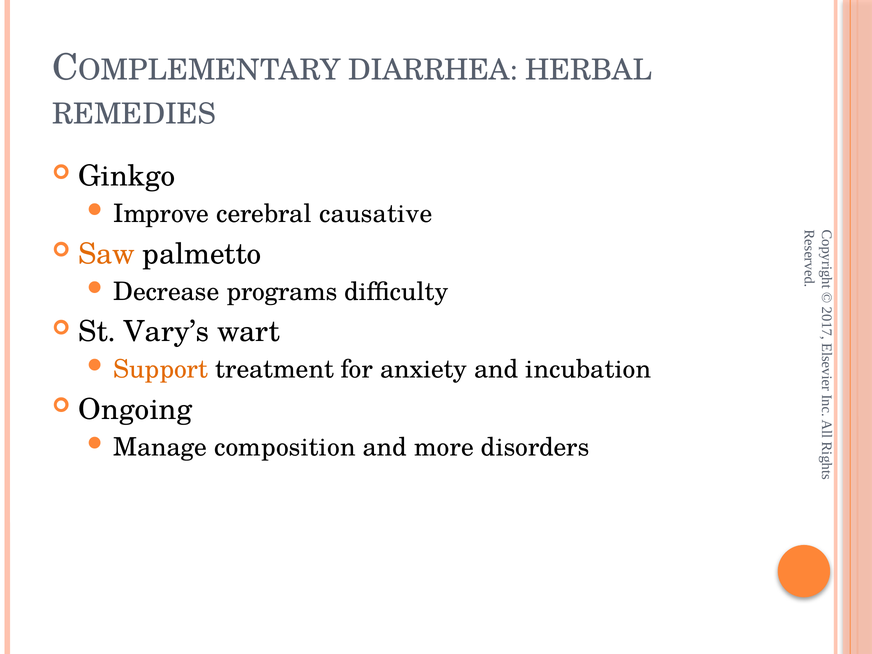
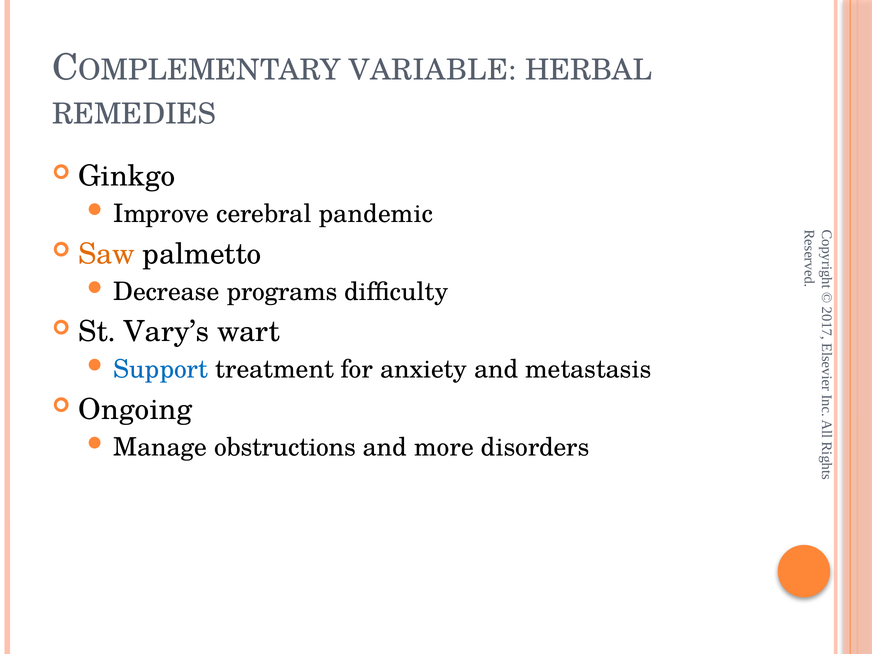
DIARRHEA: DIARRHEA -> VARIABLE (433, 70)
causative: causative -> pandemic (376, 214)
Support colour: orange -> blue (161, 369)
incubation: incubation -> metastasis (588, 369)
composition: composition -> obstructions (285, 447)
